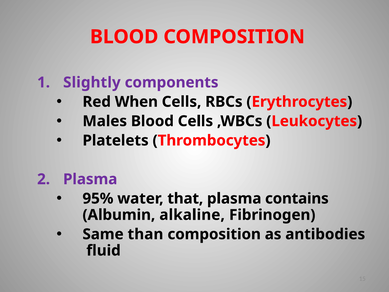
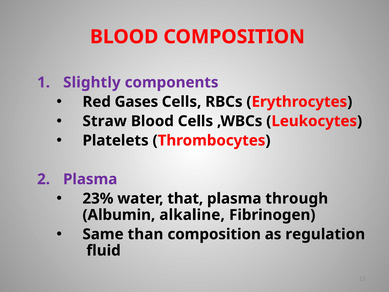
When: When -> Gases (136, 102)
Males: Males -> Straw (105, 121)
95%: 95% -> 23% (98, 198)
contains: contains -> through (297, 198)
antibodies: antibodies -> regulation (325, 234)
